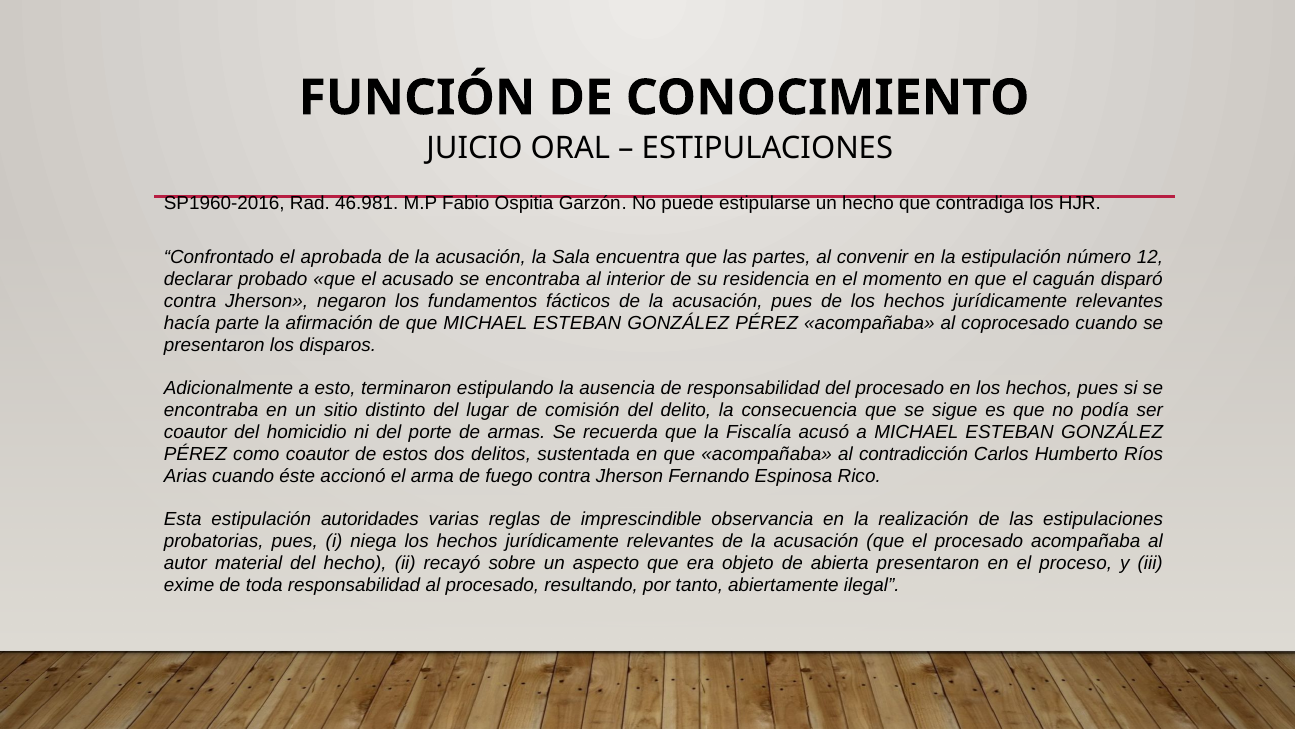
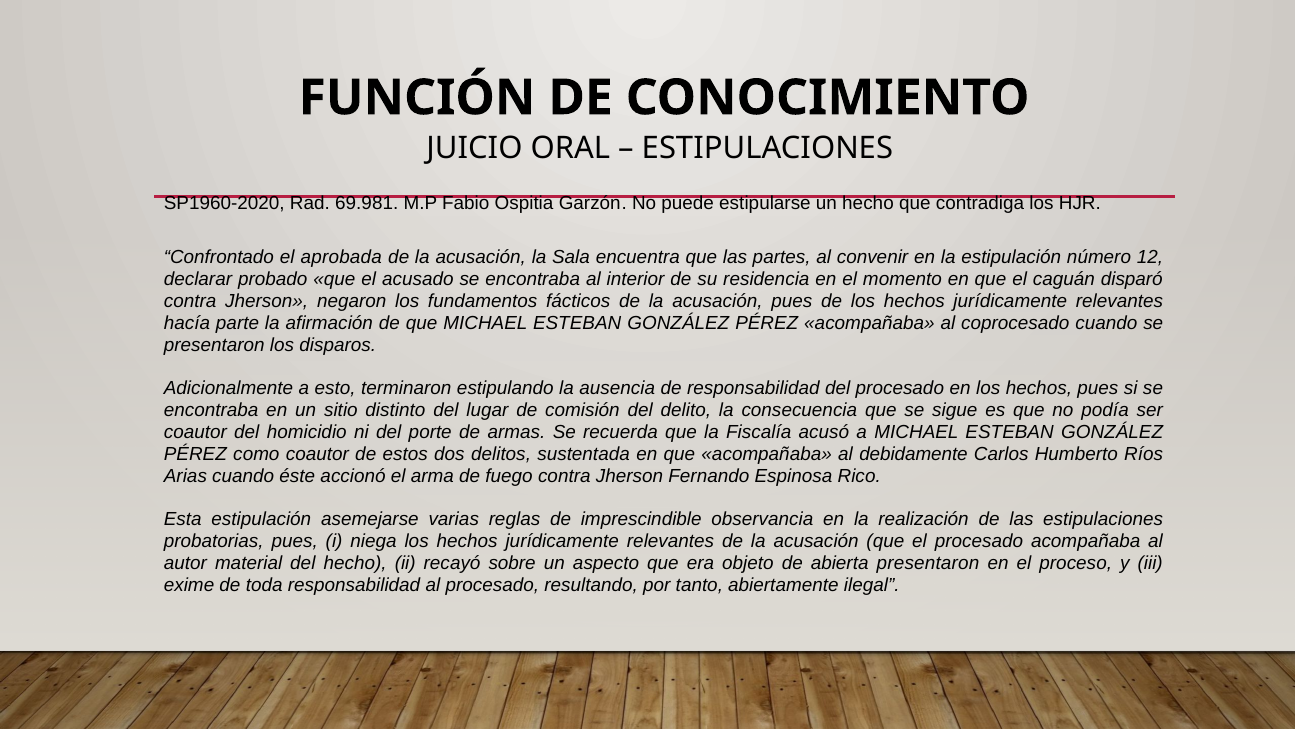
SP1960-2016: SP1960-2016 -> SP1960-2020 (224, 203)
46.981: 46.981 -> 69.981 (367, 203)
contradicción: contradicción -> debidamente (913, 454)
autoridades: autoridades -> asemejarse (370, 519)
